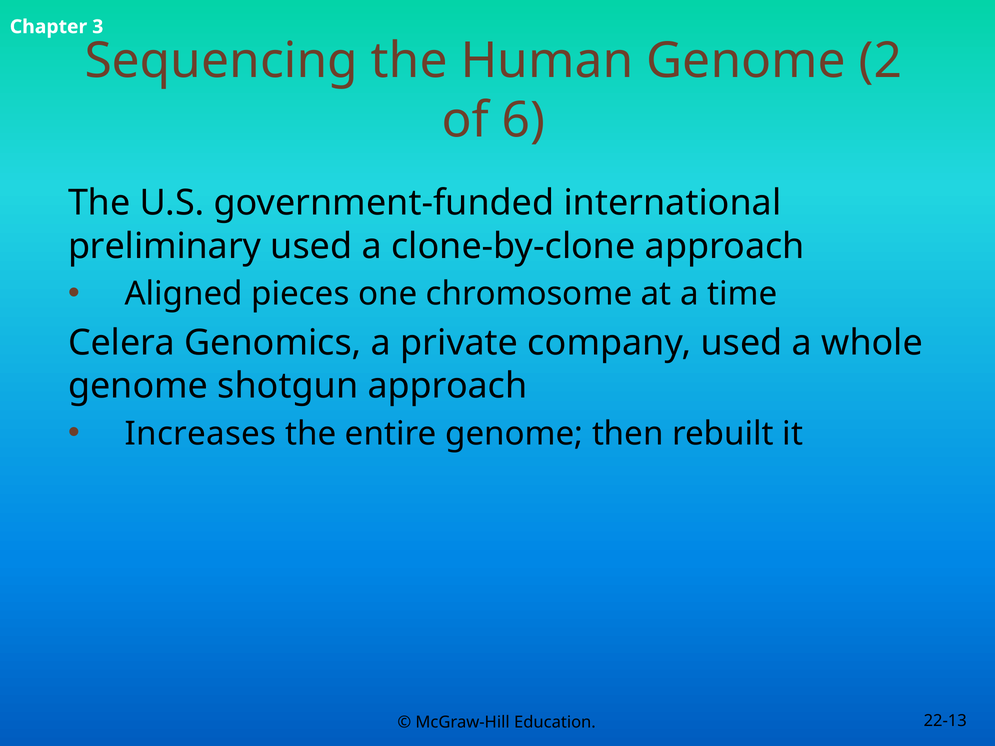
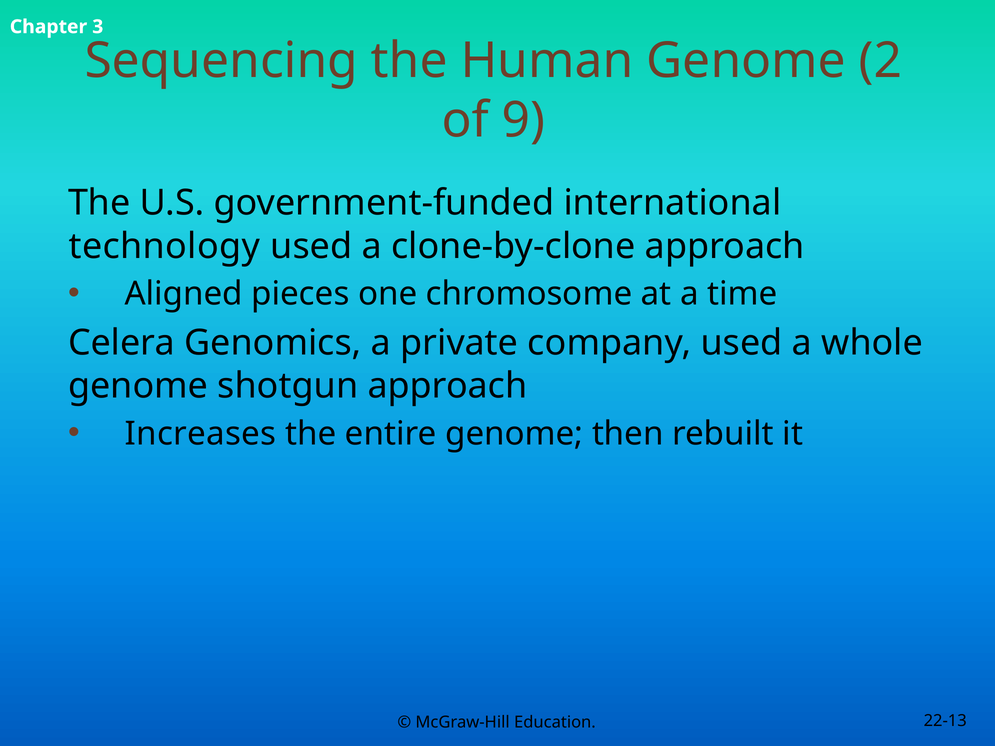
6: 6 -> 9 (523, 120)
preliminary: preliminary -> technology (164, 246)
